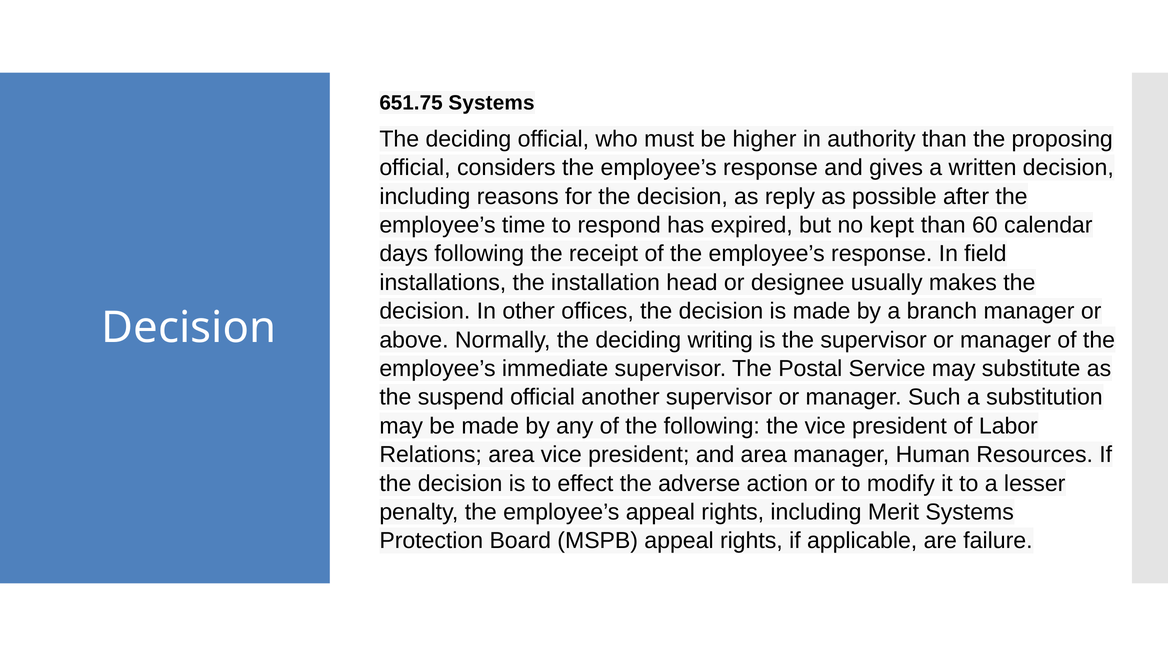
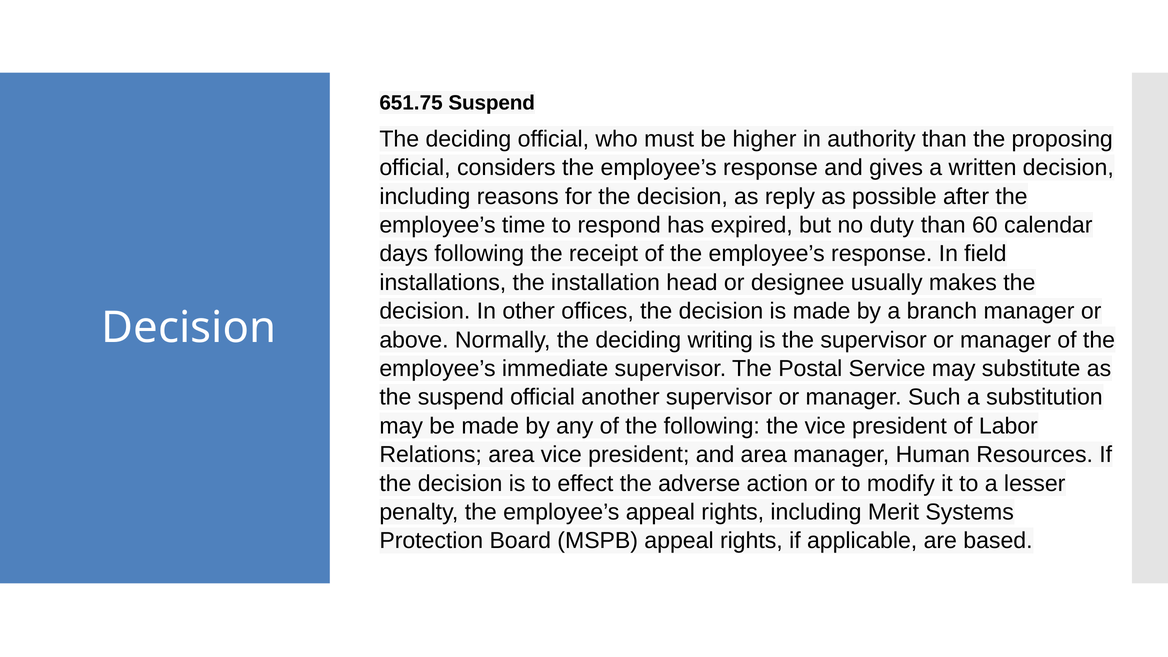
651.75 Systems: Systems -> Suspend (492, 103)
kept: kept -> duty (892, 225)
failure: failure -> based (998, 541)
